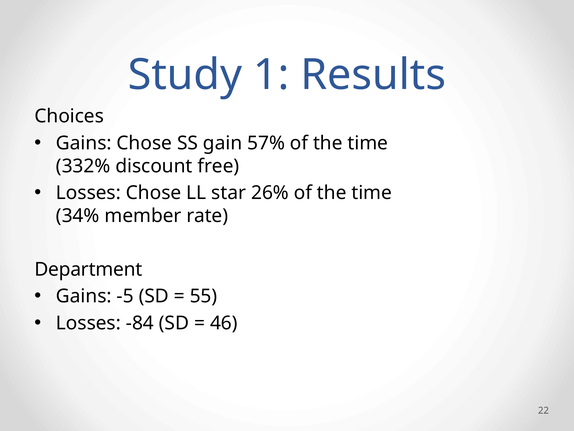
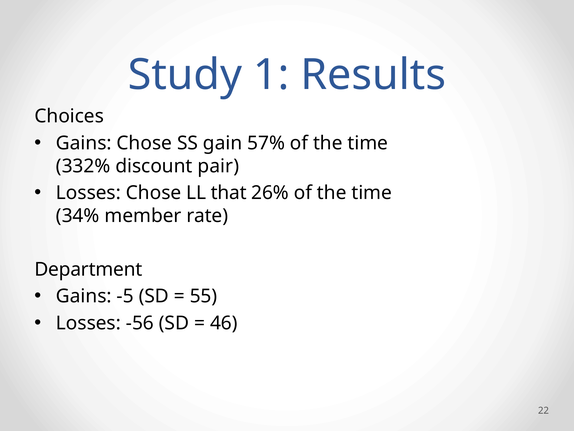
free: free -> pair (218, 166)
star: star -> that (229, 193)
-84: -84 -> -56 (140, 323)
